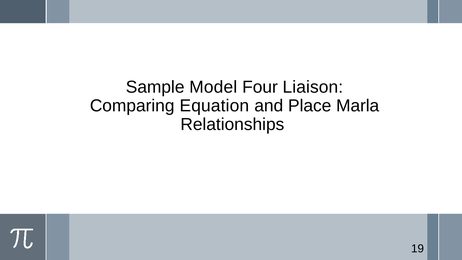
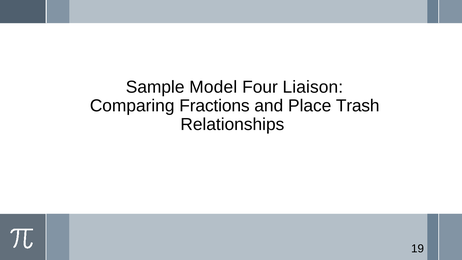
Equation: Equation -> Fractions (214, 106)
Marla: Marla -> Trash (358, 106)
